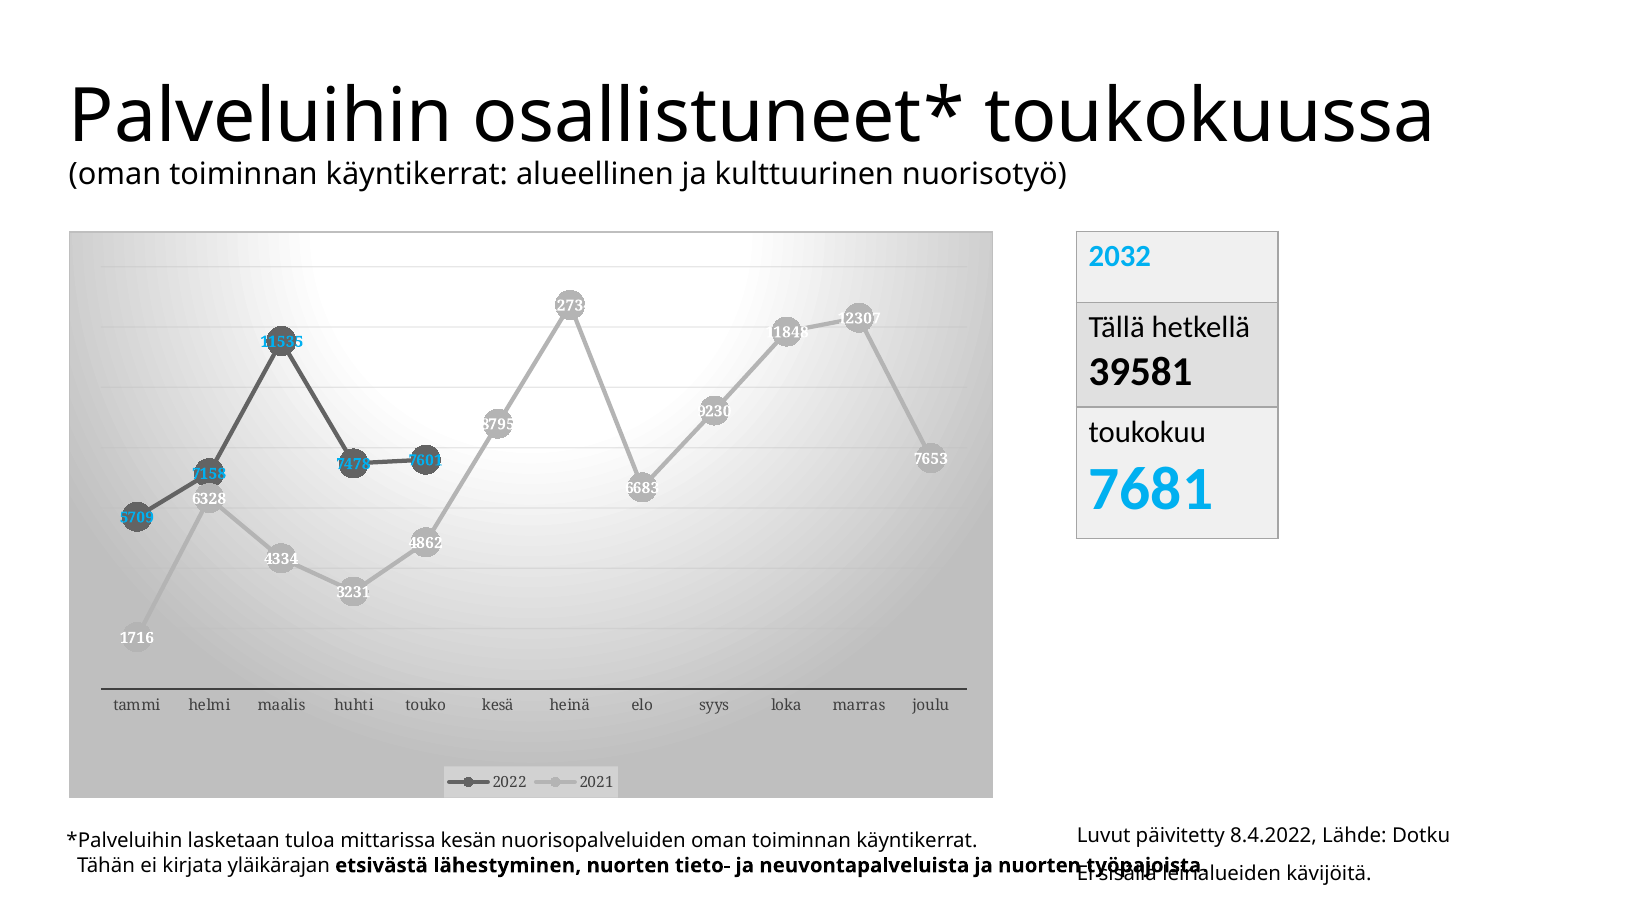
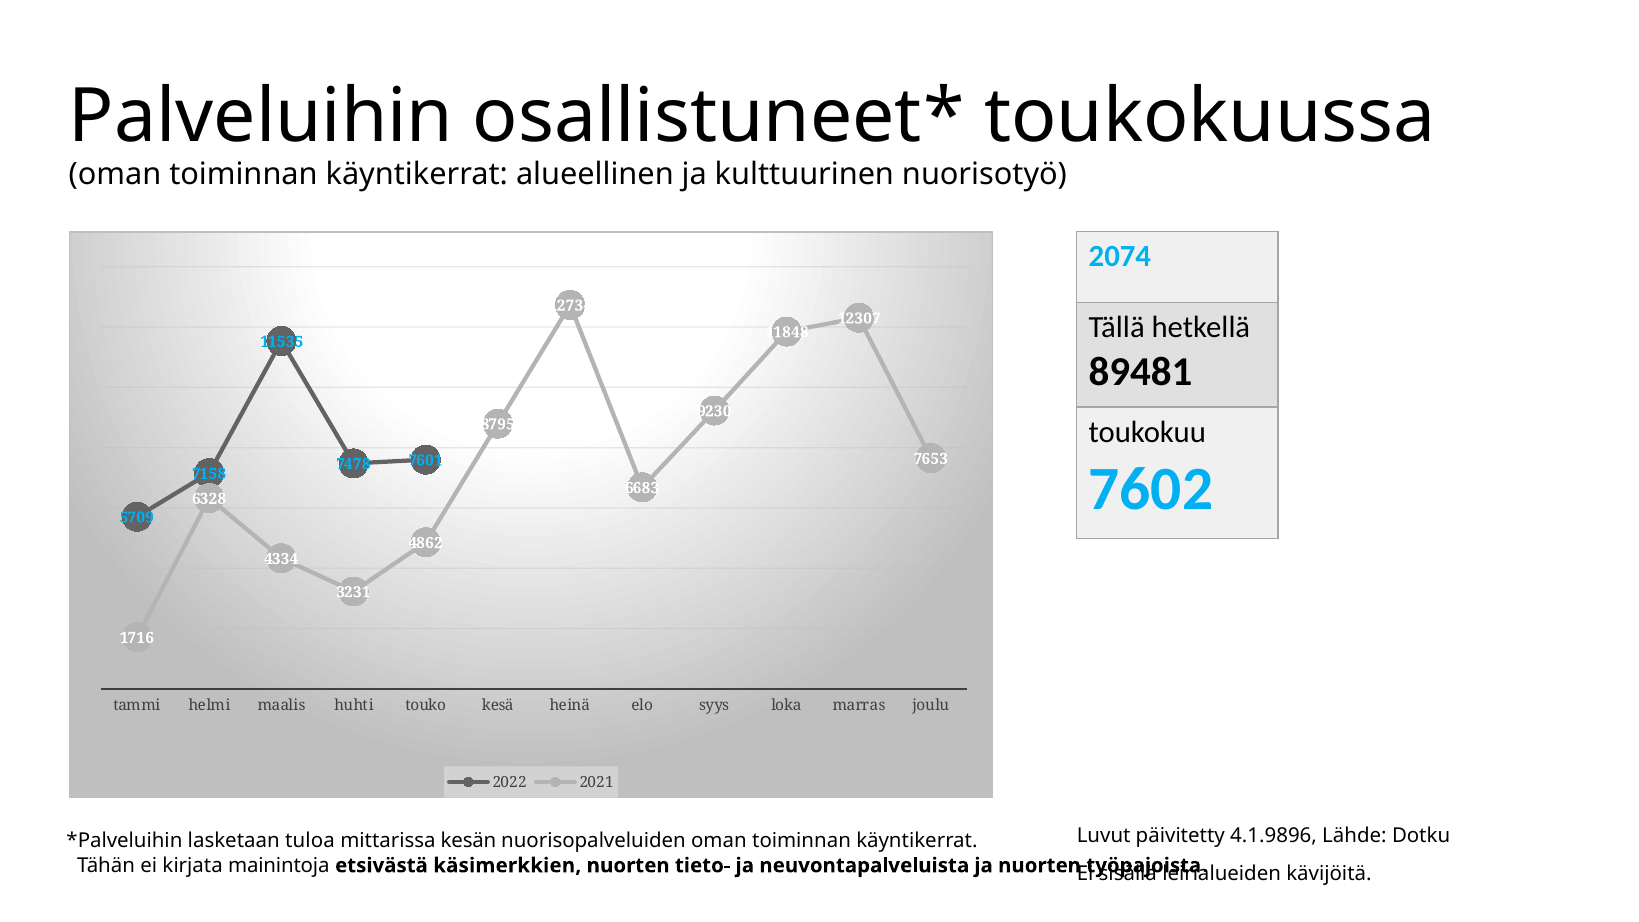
2032: 2032 -> 2074 (1120, 257)
39581: 39581 -> 89481 (1141, 372)
7681: 7681 -> 7602 (1151, 489)
8.4.2022: 8.4.2022 -> 4.1.9896 (1274, 836)
yläikärajan: yläikärajan -> mainintoja (279, 865)
lähestyminen: lähestyminen -> käsimerkkien (507, 865)
